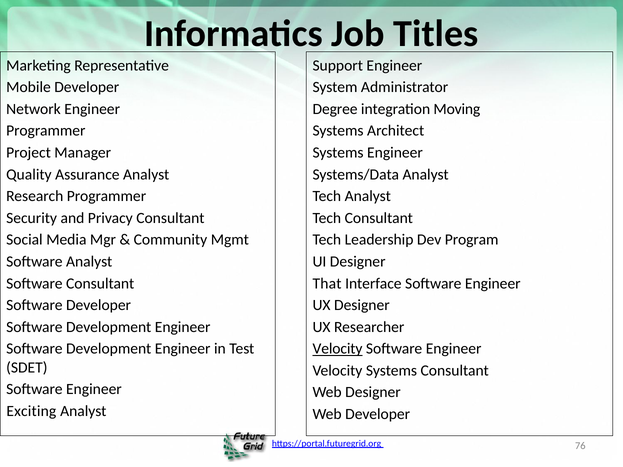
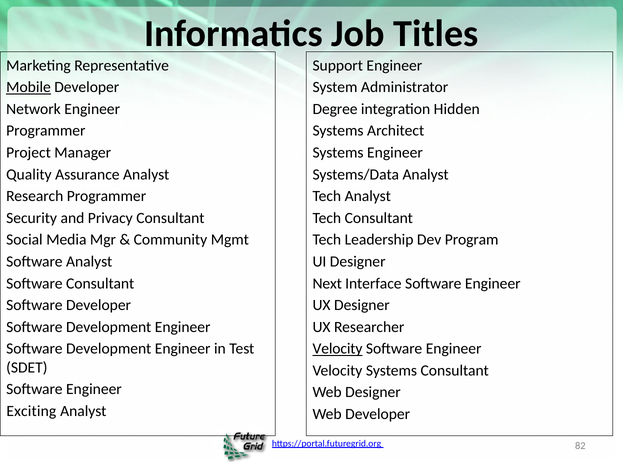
Mobile underline: none -> present (29, 87)
Moving: Moving -> Hidden (457, 109)
That: That -> Next (327, 284)
76: 76 -> 82 (580, 446)
